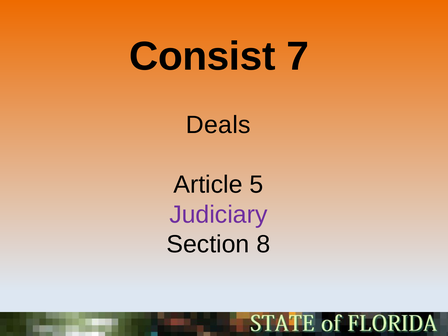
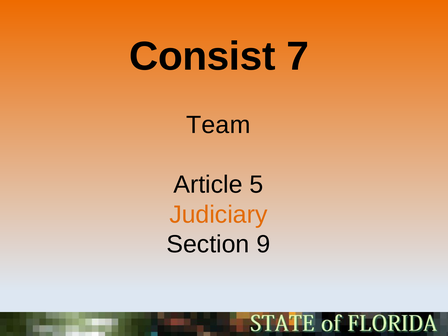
Deals: Deals -> Team (218, 125)
Judiciary colour: purple -> orange (218, 214)
8: 8 -> 9 (263, 244)
